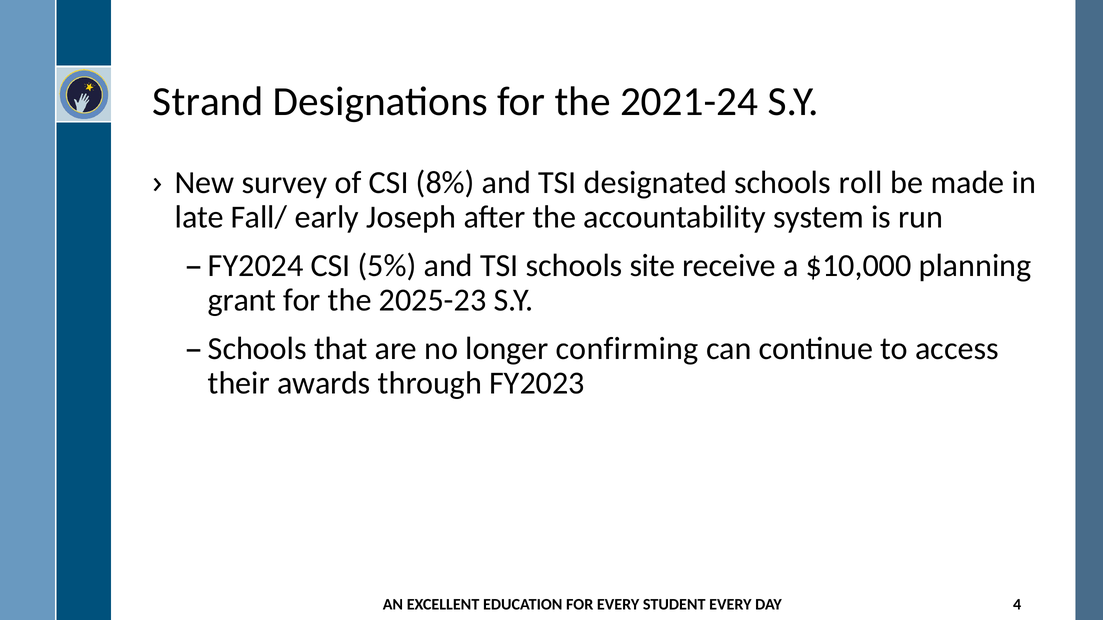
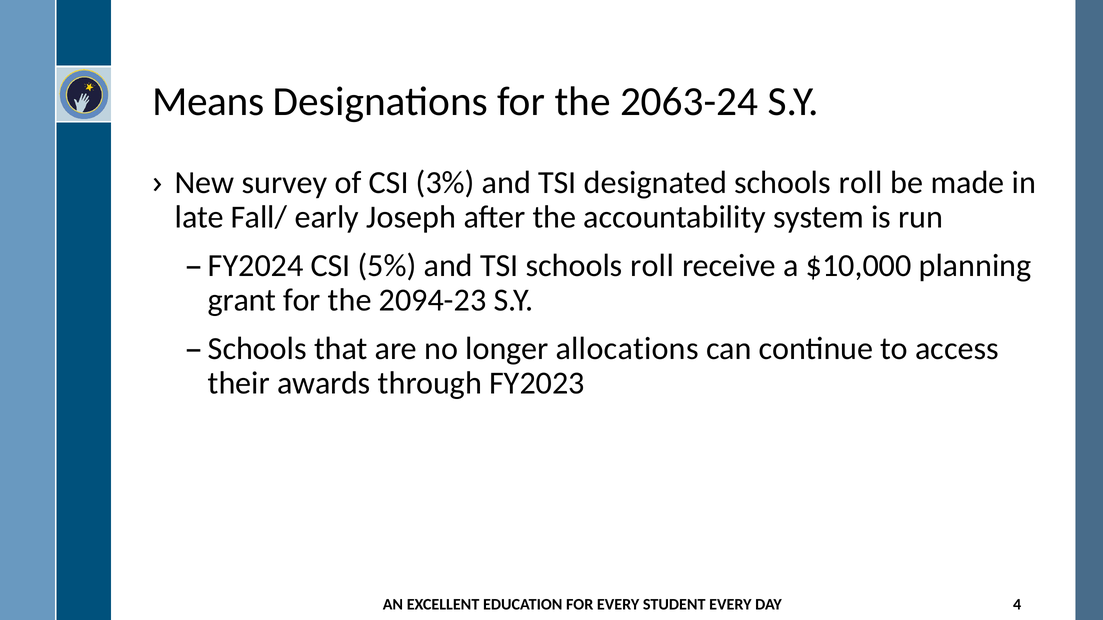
Strand: Strand -> Means (208, 101)
2021-24: 2021-24 -> 2063-24 (689, 101)
8%: 8% -> 3% (445, 183)
TSI schools site: site -> roll (652, 266)
2025-23: 2025-23 -> 2094-23 (433, 300)
confirming: confirming -> allocations (627, 349)
